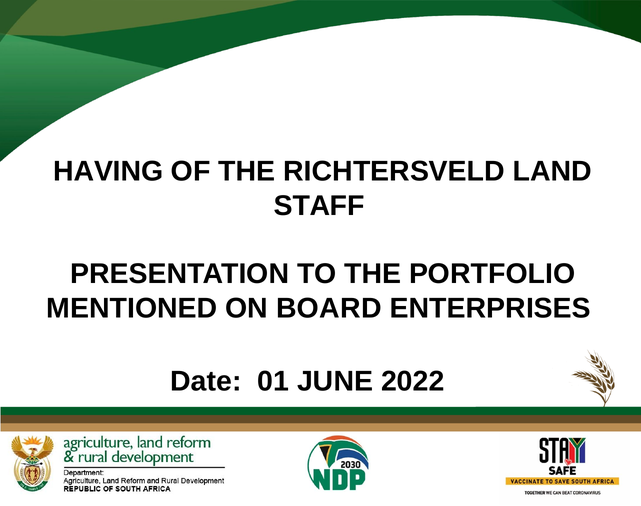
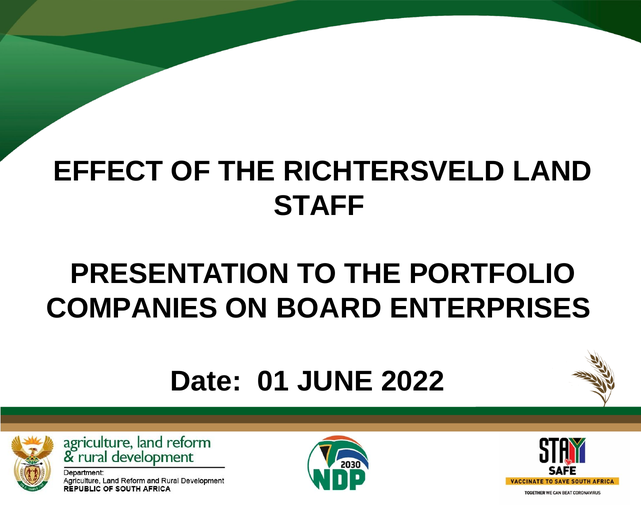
HAVING: HAVING -> EFFECT (108, 171)
MENTIONED: MENTIONED -> COMPANIES (132, 308)
